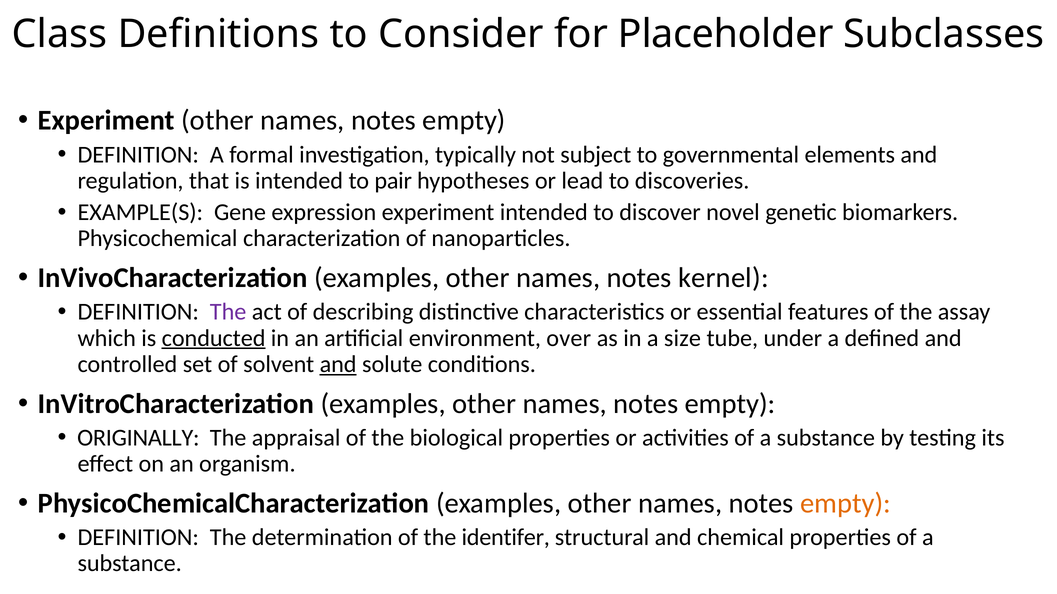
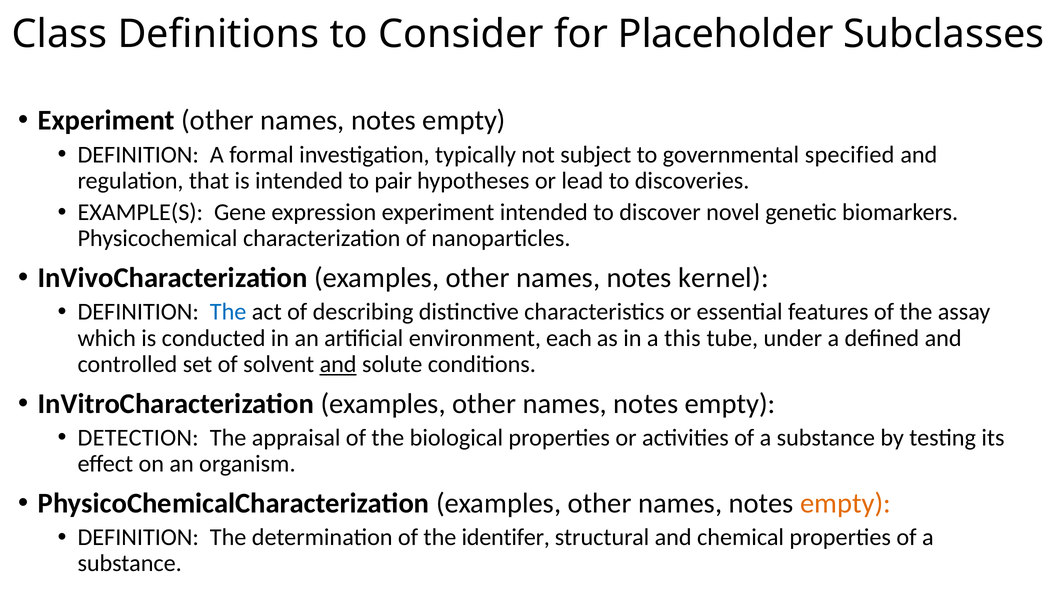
elements: elements -> specified (850, 155)
The colour: purple -> blue (228, 312)
conducted underline: present -> none (214, 338)
over: over -> each (569, 338)
size: size -> this (682, 338)
ORIGINALLY: ORIGINALLY -> DETECTION (138, 438)
